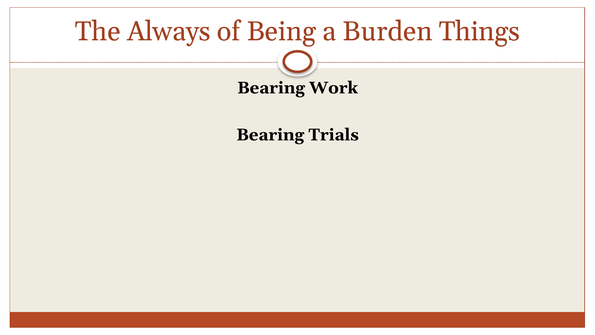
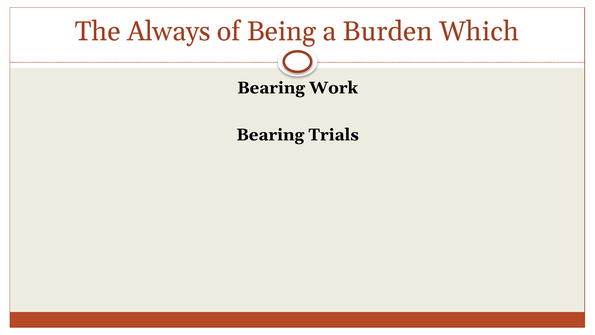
Things: Things -> Which (479, 32)
